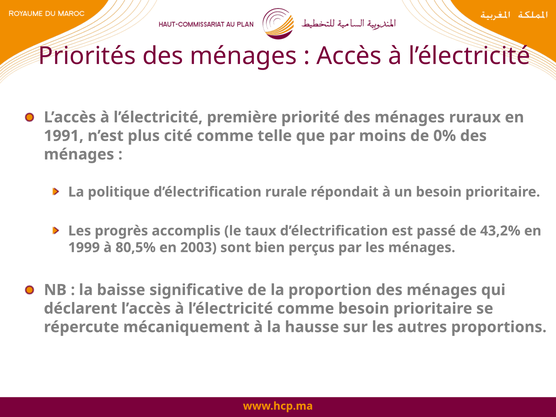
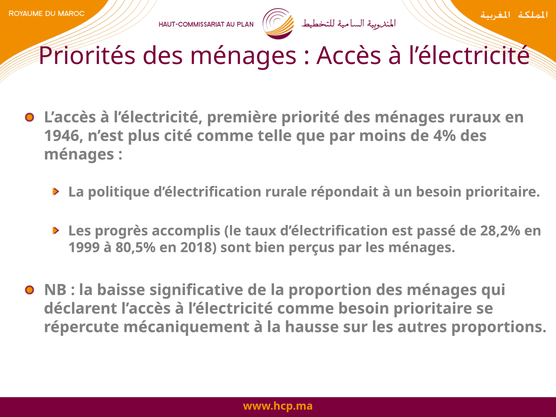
1991: 1991 -> 1946 (64, 136)
0%: 0% -> 4% (445, 136)
43,2%: 43,2% -> 28,2% (500, 231)
2003: 2003 -> 2018 (198, 248)
